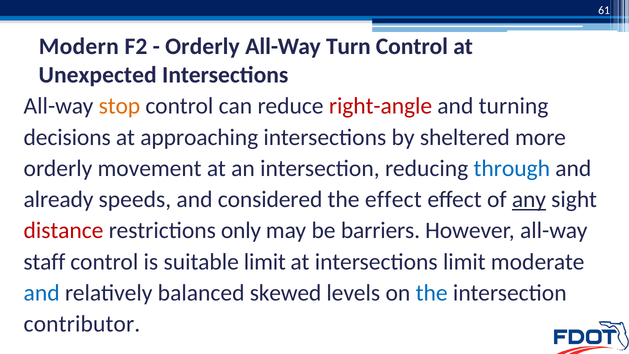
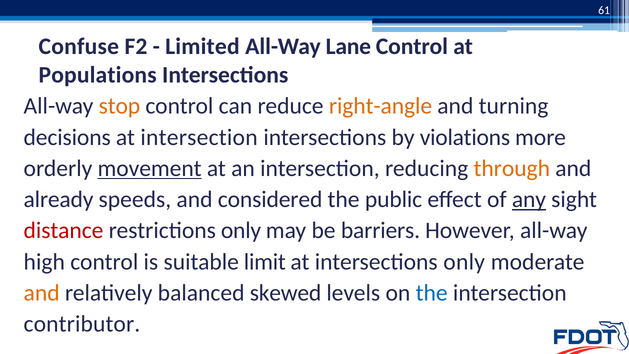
Modern: Modern -> Confuse (79, 46)
Orderly: Orderly -> Limited (202, 46)
Turn: Turn -> Lane (348, 46)
Unexpected: Unexpected -> Populations (98, 75)
right-angle colour: red -> orange (381, 106)
at approaching: approaching -> intersection (199, 137)
sheltered: sheltered -> violations (465, 137)
movement underline: none -> present (150, 168)
through colour: blue -> orange (512, 168)
the effect: effect -> public (394, 199)
staff: staff -> high (44, 262)
intersections limit: limit -> only (464, 262)
and colour: blue -> orange (42, 293)
